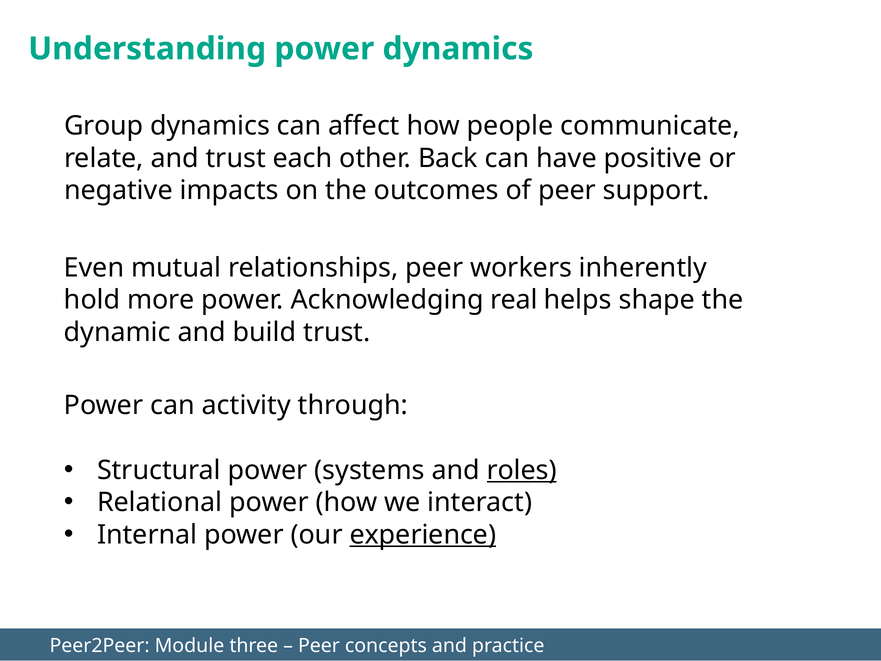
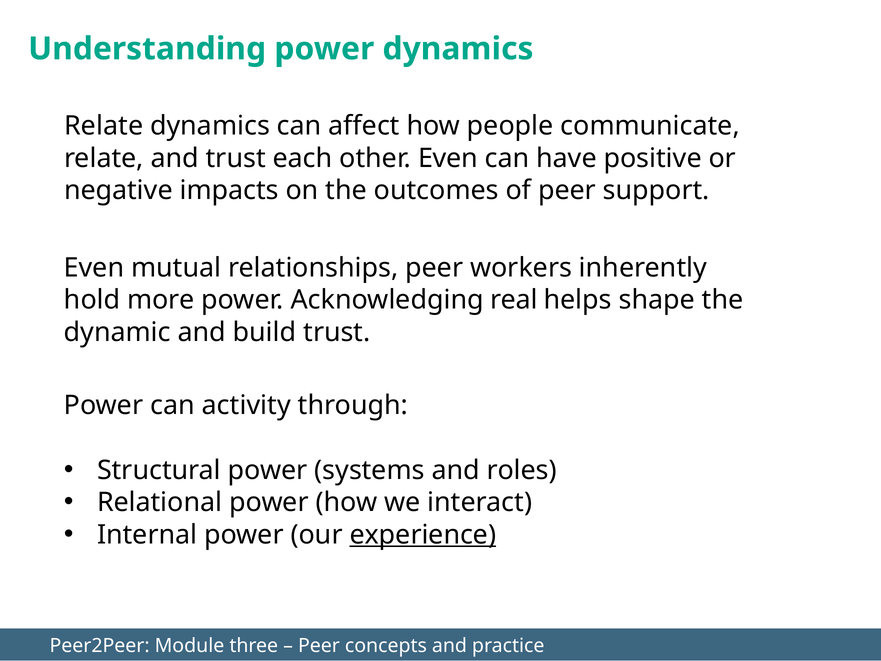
Group: Group -> Relate (104, 126)
other Back: Back -> Even (448, 158)
roles underline: present -> none (522, 470)
